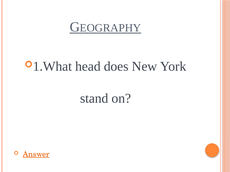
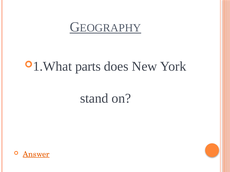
head: head -> parts (88, 66)
